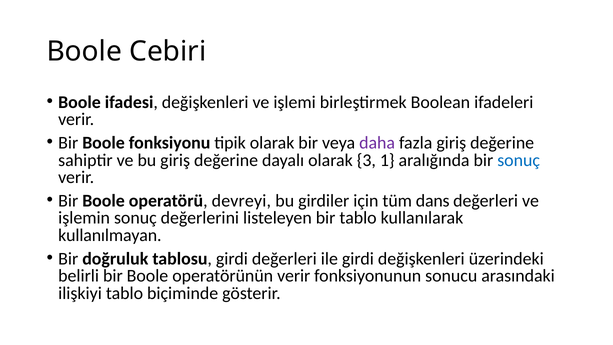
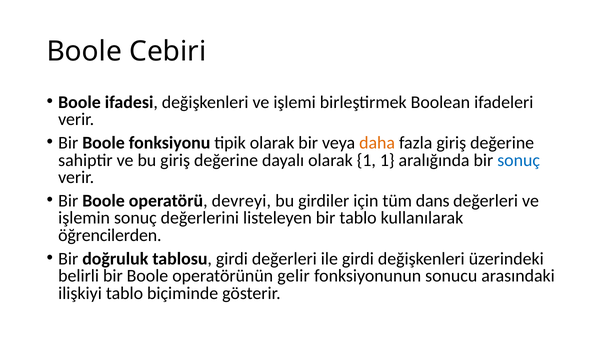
daha colour: purple -> orange (377, 143)
olarak 3: 3 -> 1 (366, 160)
kullanılmayan: kullanılmayan -> öğrencilerden (110, 235)
operatörünün verir: verir -> gelir (294, 276)
